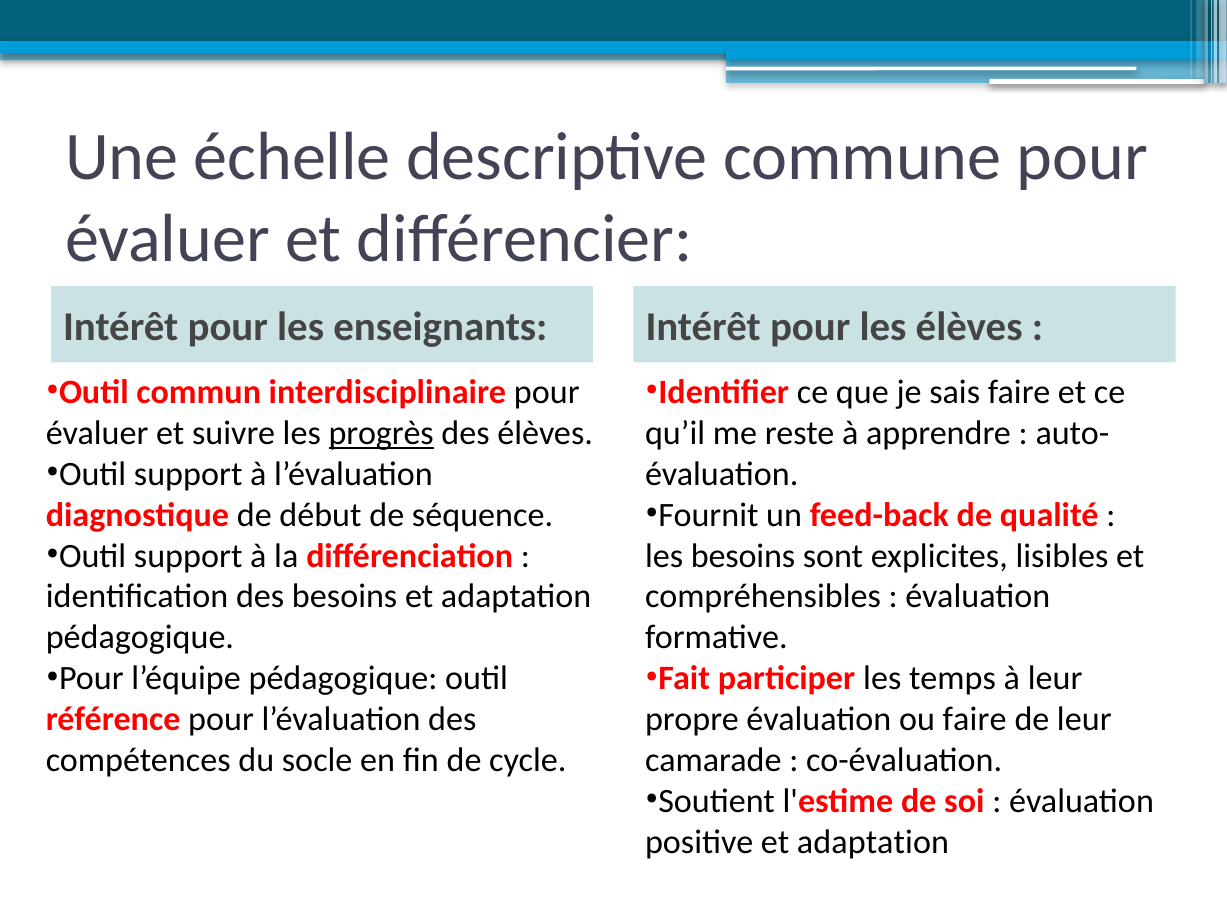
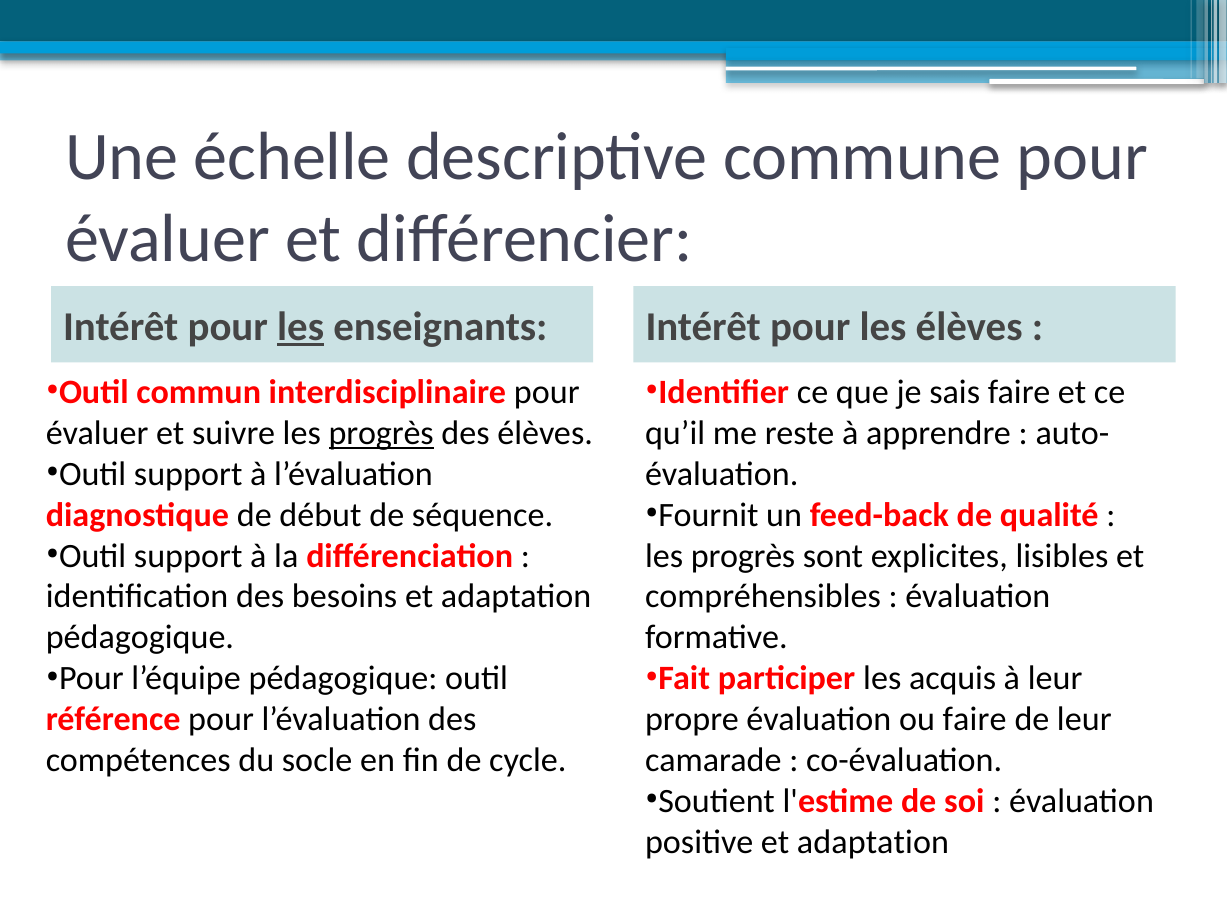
les underline: none -> present (301, 327)
besoins: besoins -> progrès (743, 556)
temps: temps -> acquis (953, 679)
